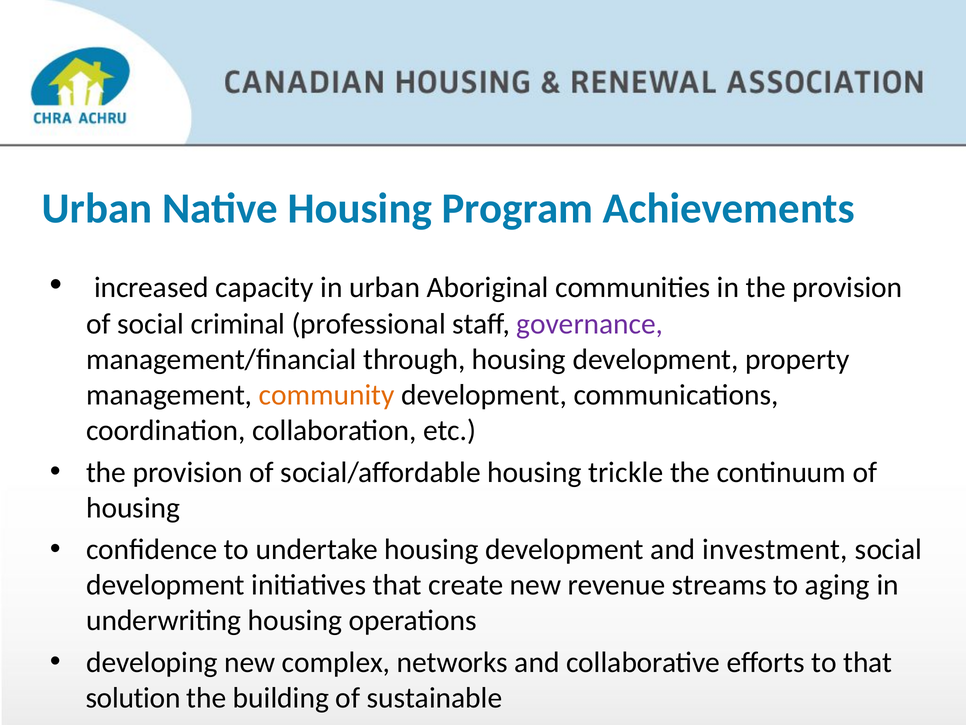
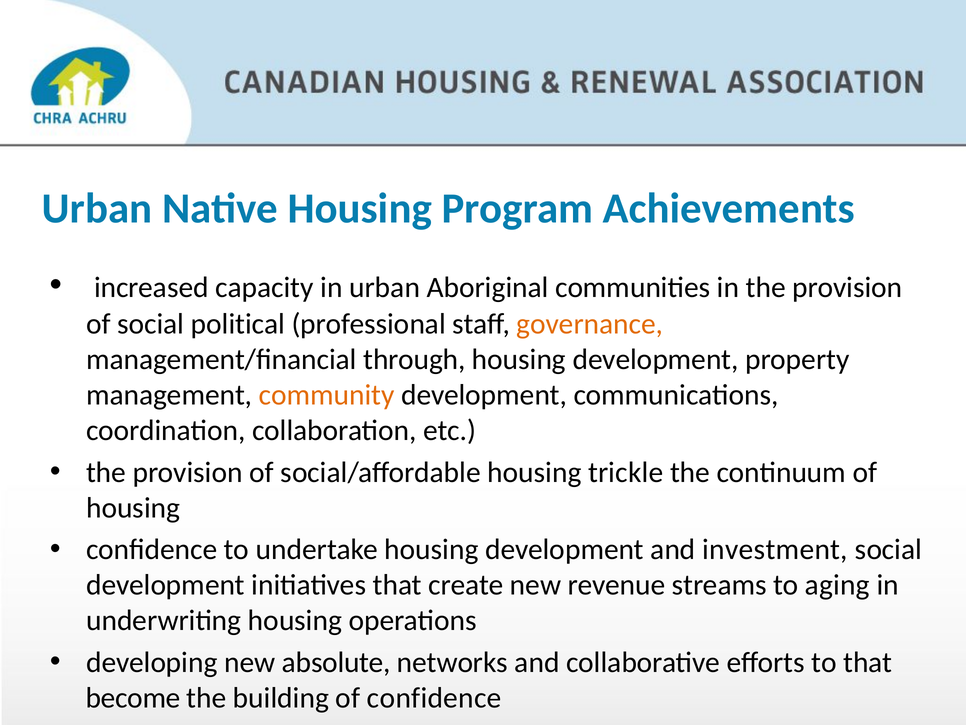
criminal: criminal -> political (238, 324)
governance colour: purple -> orange (590, 324)
complex: complex -> absolute (336, 662)
solution: solution -> become (133, 697)
of sustainable: sustainable -> confidence (434, 697)
